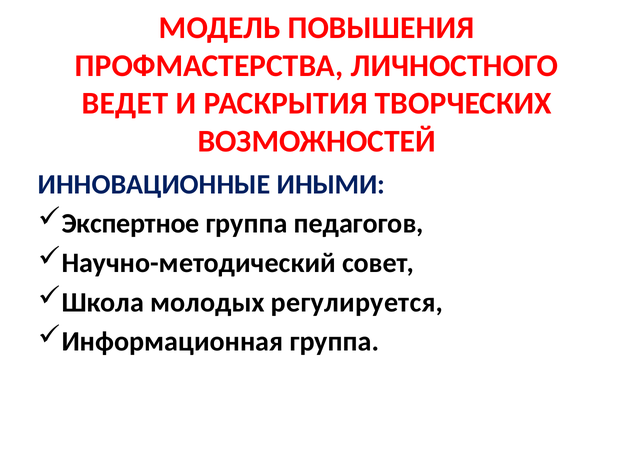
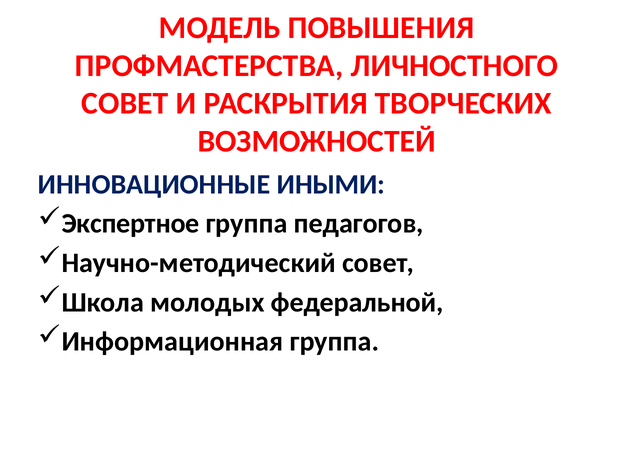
ВЕДЕТ: ВЕДЕТ -> СОВЕТ (125, 104)
регулируется: регулируется -> федеральной (357, 302)
